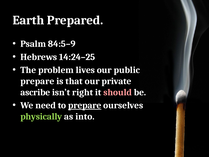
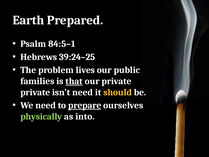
84:5–9: 84:5–9 -> 84:5–1 (62, 44)
14:24–25: 14:24–25 -> 39:24–25 (77, 57)
prepare: prepare -> families (37, 81)
that underline: none -> present (74, 81)
ascribe: ascribe -> private (35, 92)
isn’t right: right -> need (83, 92)
should colour: pink -> yellow (118, 92)
